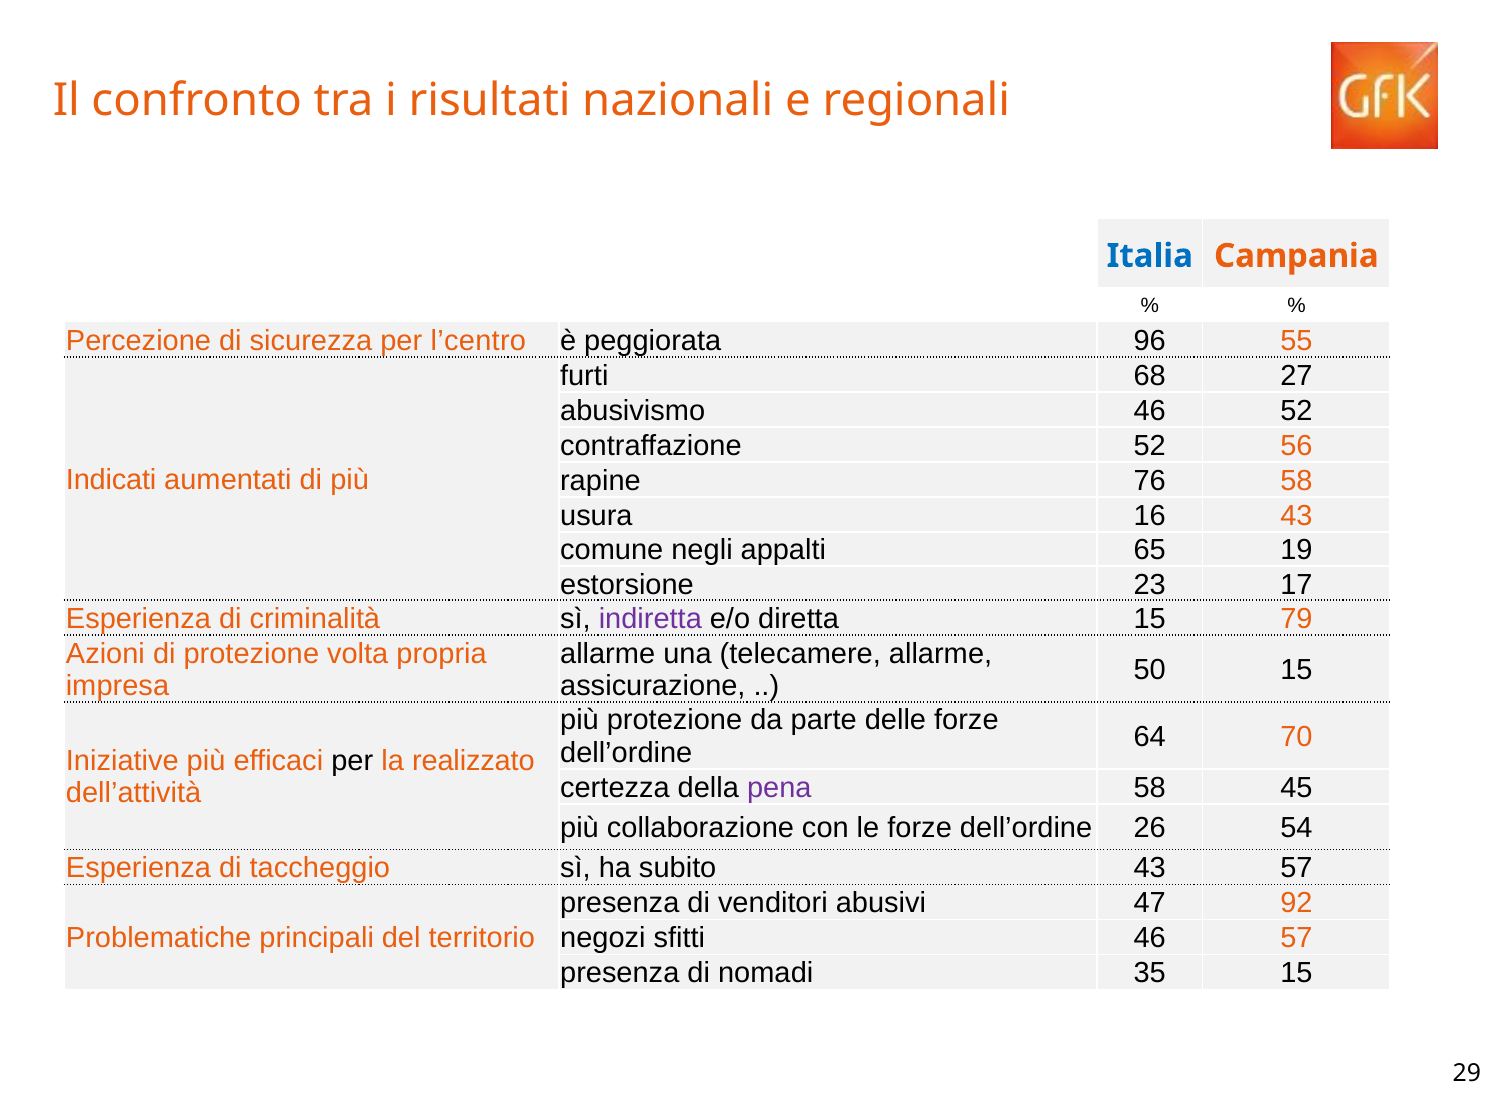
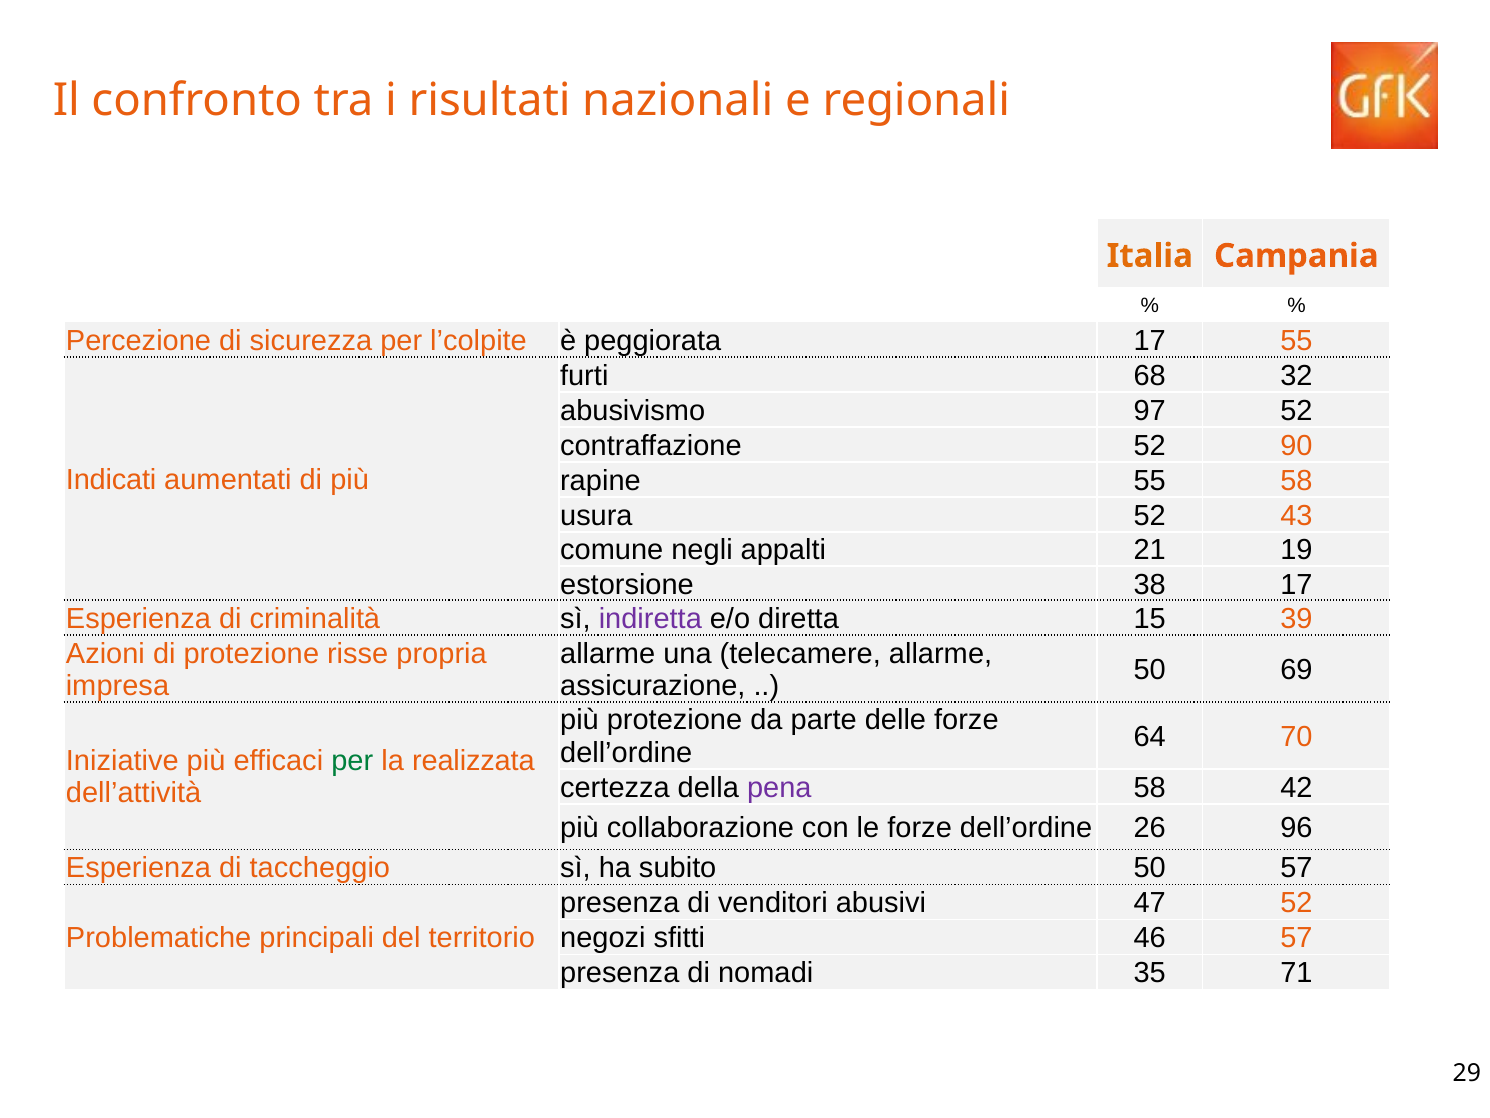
Italia colour: blue -> orange (1150, 256)
l’centro: l’centro -> l’colpite (479, 341)
peggiorata 96: 96 -> 17 (1150, 341)
27: 27 -> 32 (1296, 376)
abusivismo 46: 46 -> 97 (1150, 411)
56: 56 -> 90 (1296, 446)
rapine 76: 76 -> 55 (1150, 481)
usura 16: 16 -> 52 (1150, 516)
65: 65 -> 21 (1150, 550)
23: 23 -> 38 (1150, 584)
79: 79 -> 39 (1296, 619)
volta: volta -> risse (358, 653)
50 15: 15 -> 69 (1296, 670)
per colour: black -> green (352, 760)
realizzato: realizzato -> realizzata (473, 760)
45: 45 -> 42 (1296, 787)
54: 54 -> 96 (1296, 828)
subito 43: 43 -> 50 (1150, 868)
47 92: 92 -> 52 (1296, 903)
35 15: 15 -> 71 (1296, 973)
